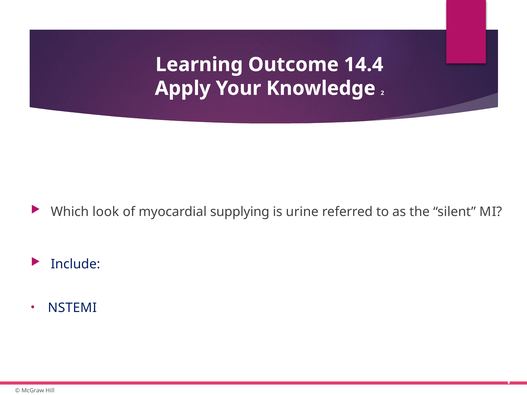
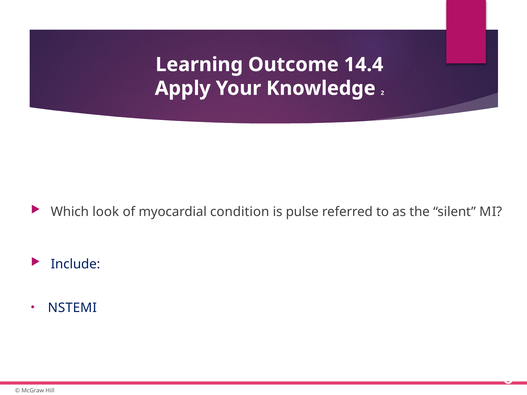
supplying: supplying -> condition (240, 212)
urine: urine -> pulse (302, 212)
1: 1 -> 0 (508, 377)
